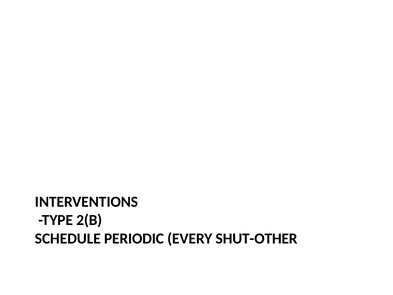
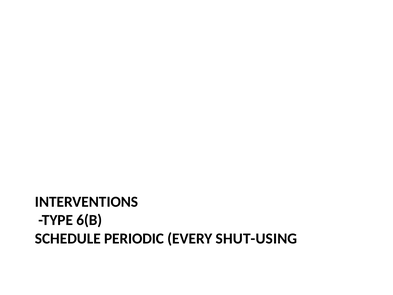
2(B: 2(B -> 6(B (89, 220)
SHUT-OTHER: SHUT-OTHER -> SHUT-USING (256, 238)
